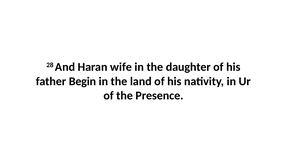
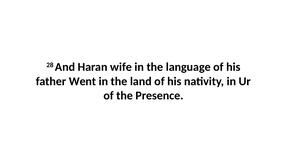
daughter: daughter -> language (188, 67)
Begin: Begin -> Went (82, 82)
